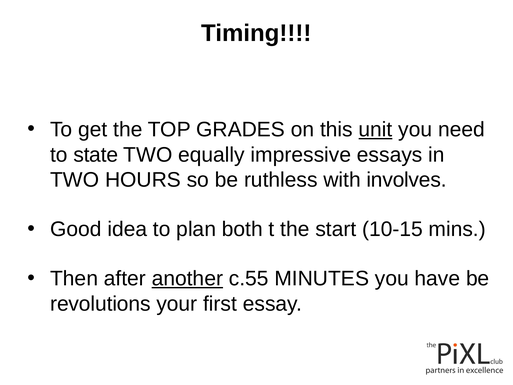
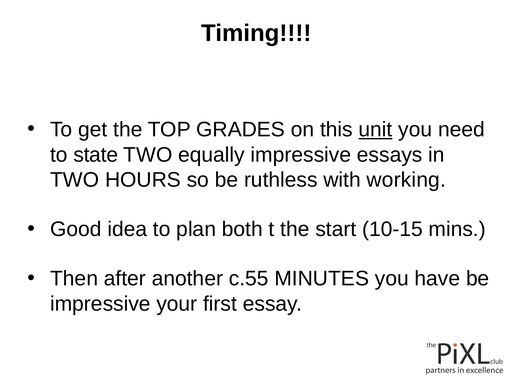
involves: involves -> working (406, 180)
another underline: present -> none (187, 278)
revolutions: revolutions -> impressive (100, 304)
